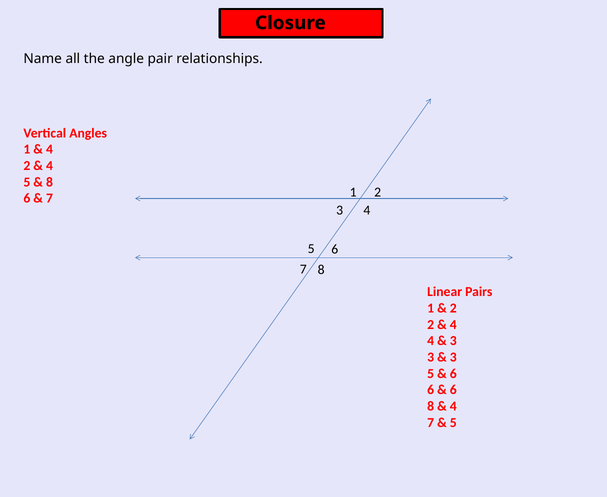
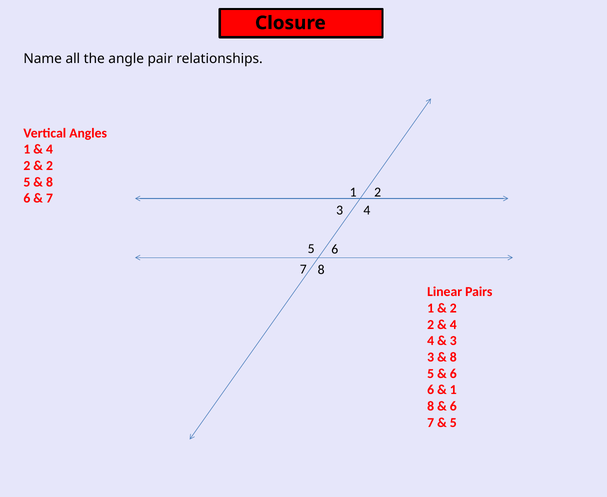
4: 4 -> 2 (50, 166)
3: 3 -> 8 (453, 358)
6: 6 -> 1 (453, 391)
4: 4 -> 6 (453, 407)
